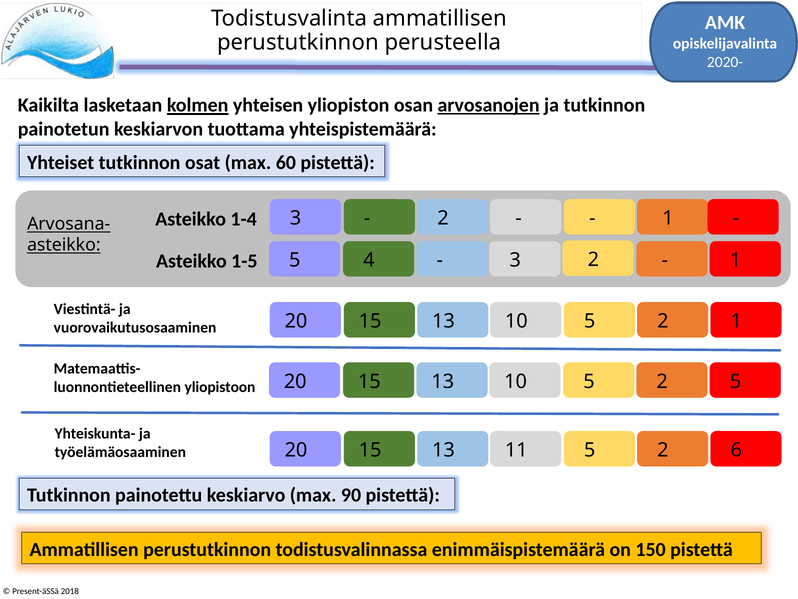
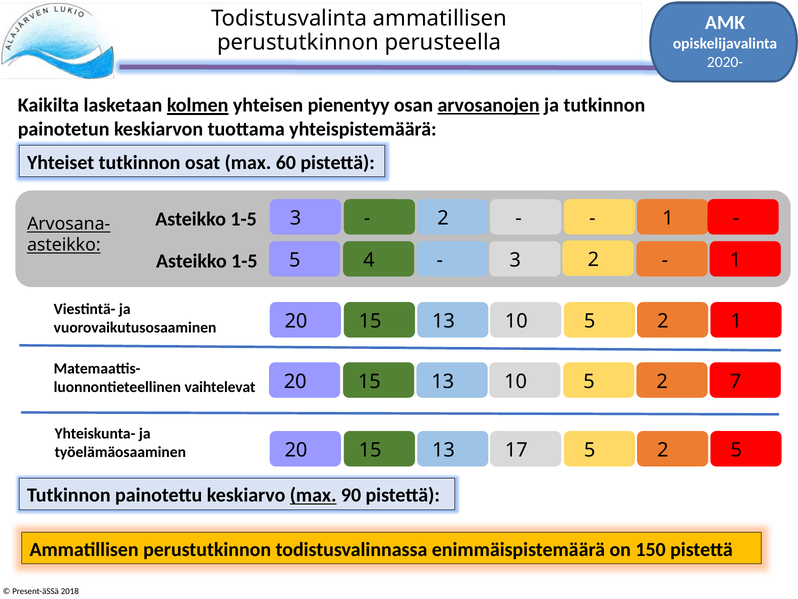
yliopiston: yliopiston -> pienentyy (349, 105)
1-4: 1-4 -> 1-5 (244, 219)
2 5: 5 -> 7 (735, 381)
yliopistoon: yliopistoon -> vaihtelevat (220, 387)
11: 11 -> 17 (516, 450)
2 6: 6 -> 5 (736, 450)
max underline: none -> present (313, 495)
